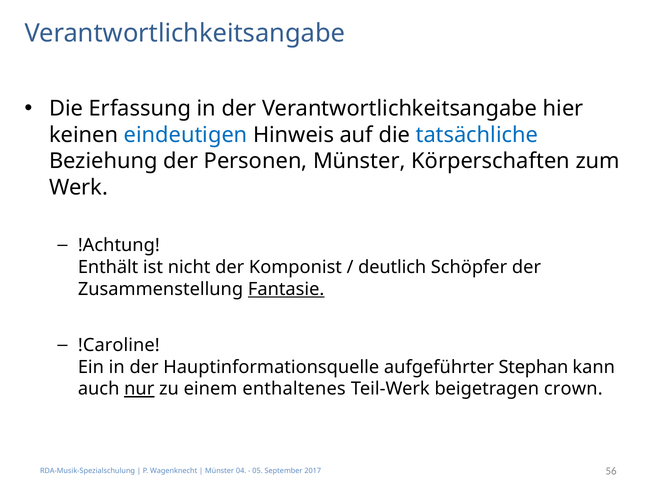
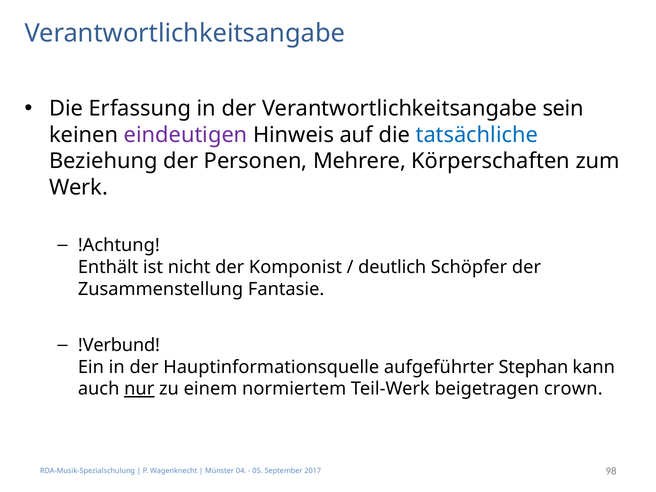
hier: hier -> sein (563, 109)
eindeutigen colour: blue -> purple (186, 135)
Personen Münster: Münster -> Mehrere (359, 161)
Fantasie underline: present -> none (286, 289)
!Caroline: !Caroline -> !Verbund (119, 345)
enthaltenes: enthaltenes -> normiertem (294, 389)
56: 56 -> 98 (611, 471)
